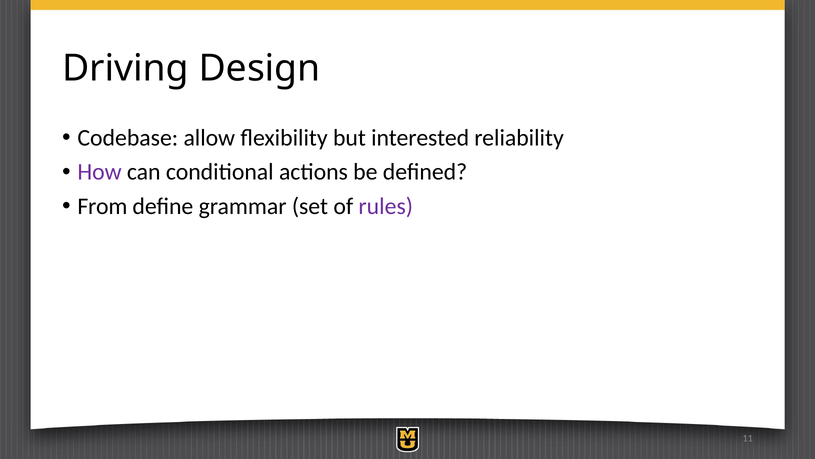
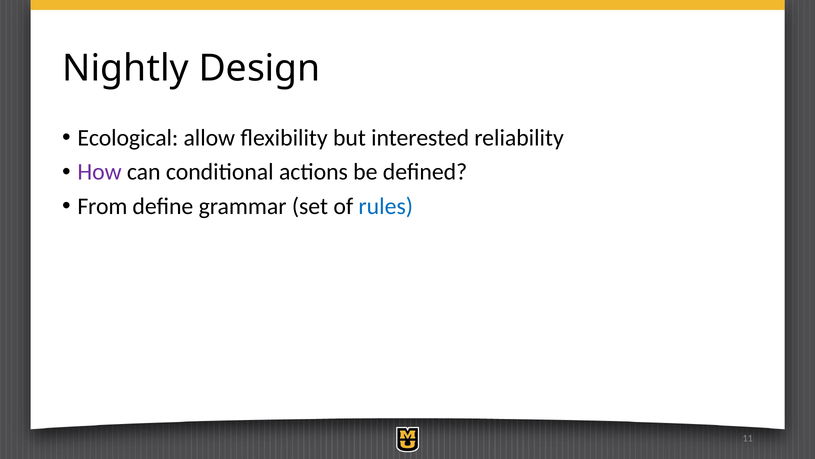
Driving: Driving -> Nightly (125, 68)
Codebase: Codebase -> Ecological (128, 138)
rules colour: purple -> blue (386, 206)
